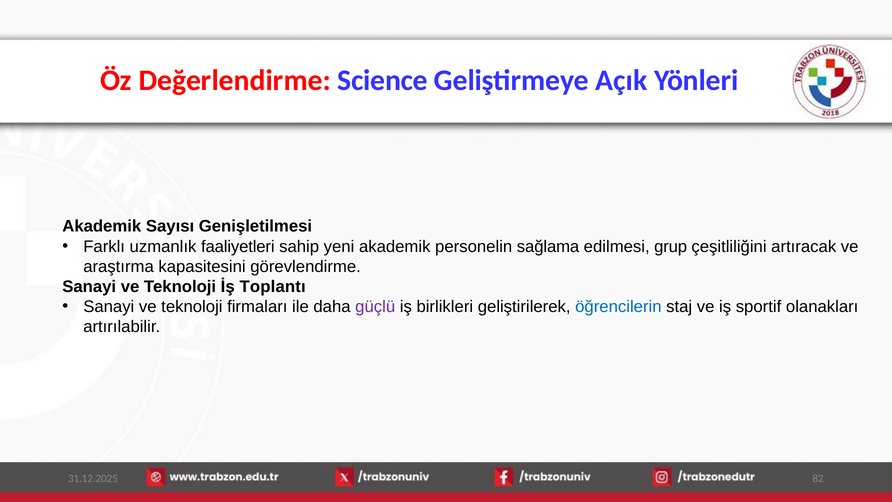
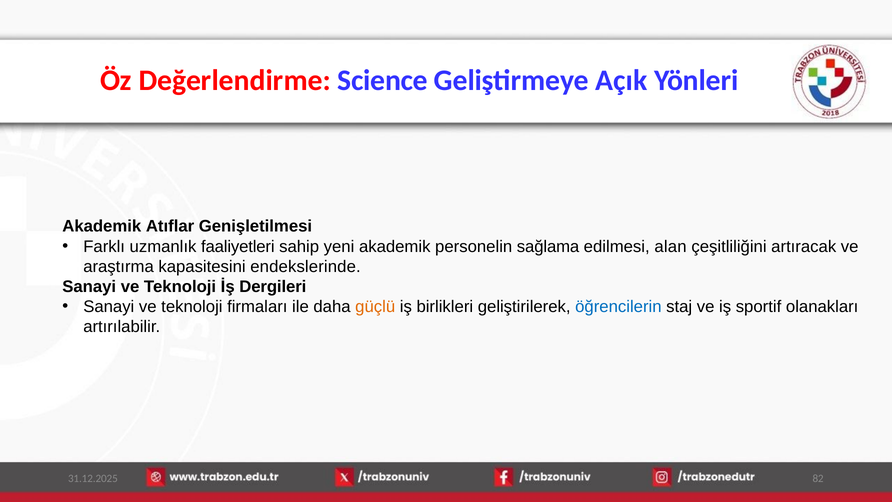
Sayısı: Sayısı -> Atıflar (170, 226)
grup: grup -> alan (671, 246)
görevlendirme: görevlendirme -> endekslerinde (306, 266)
Toplantı: Toplantı -> Dergileri (273, 287)
güçlü colour: purple -> orange (375, 307)
